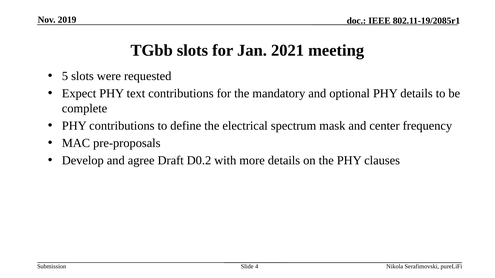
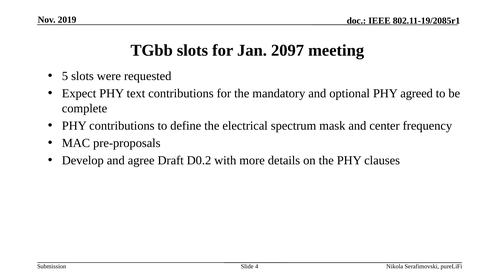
2021: 2021 -> 2097 (288, 51)
PHY details: details -> agreed (417, 94)
